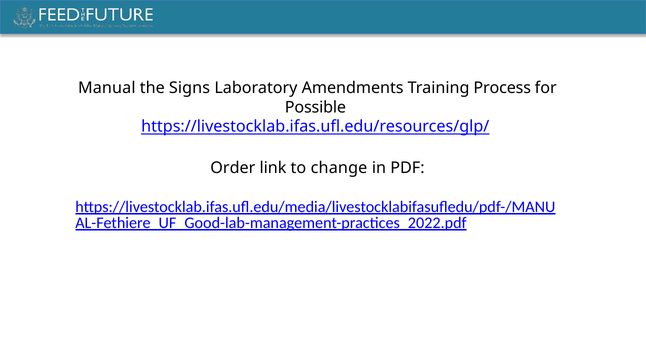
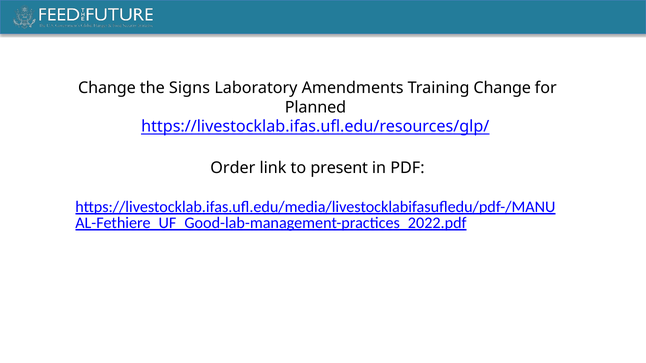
Manual: Manual -> Change (107, 88)
Training Process: Process -> Change (502, 88)
Possible: Possible -> Planned (315, 107)
change: change -> present (339, 168)
